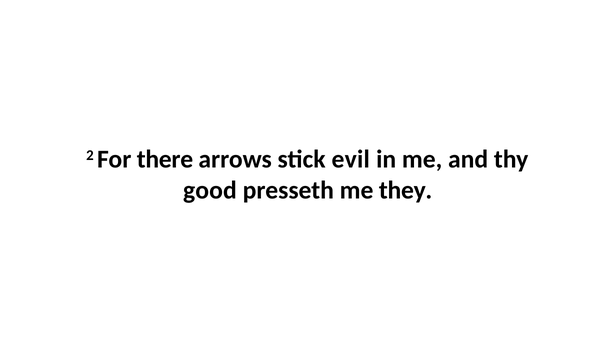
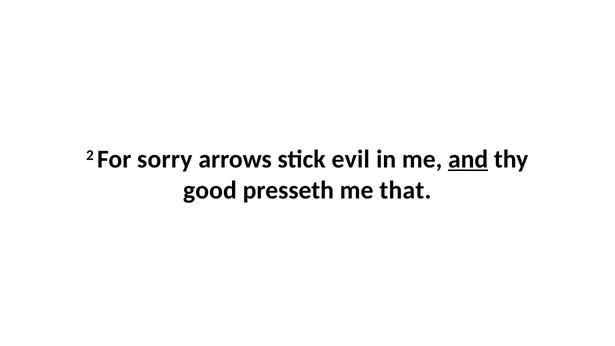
there: there -> sorry (165, 159)
and underline: none -> present (468, 159)
they: they -> that (405, 190)
